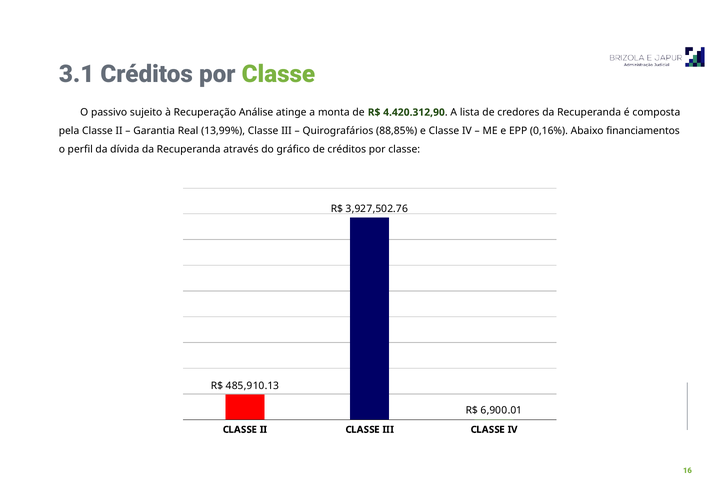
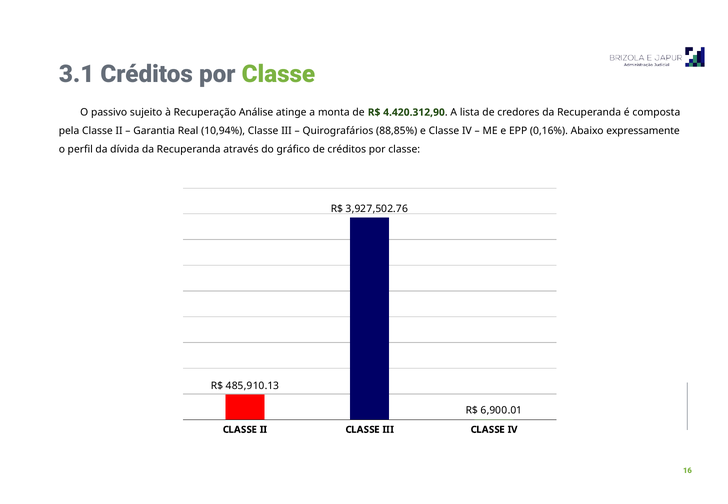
13,99%: 13,99% -> 10,94% (223, 131)
financiamentos: financiamentos -> expressamente (643, 131)
